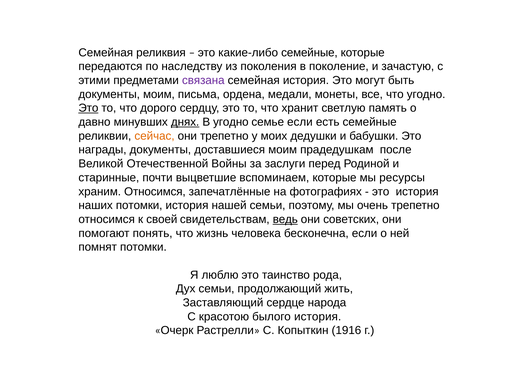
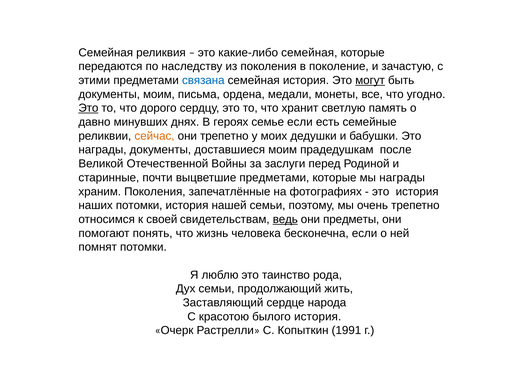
какие-либо семейные: семейные -> семейная (309, 53)
связана colour: purple -> blue (203, 80)
могут underline: none -> present (370, 80)
днях underline: present -> none (185, 122)
В угодно: угодно -> героях (231, 122)
выцветшие вспоминаем: вспоминаем -> предметами (274, 178)
мы ресурсы: ресурсы -> награды (402, 178)
храним Относимся: Относимся -> Поколения (155, 191)
советских: советских -> предметы (351, 219)
1916: 1916 -> 1991 (346, 330)
